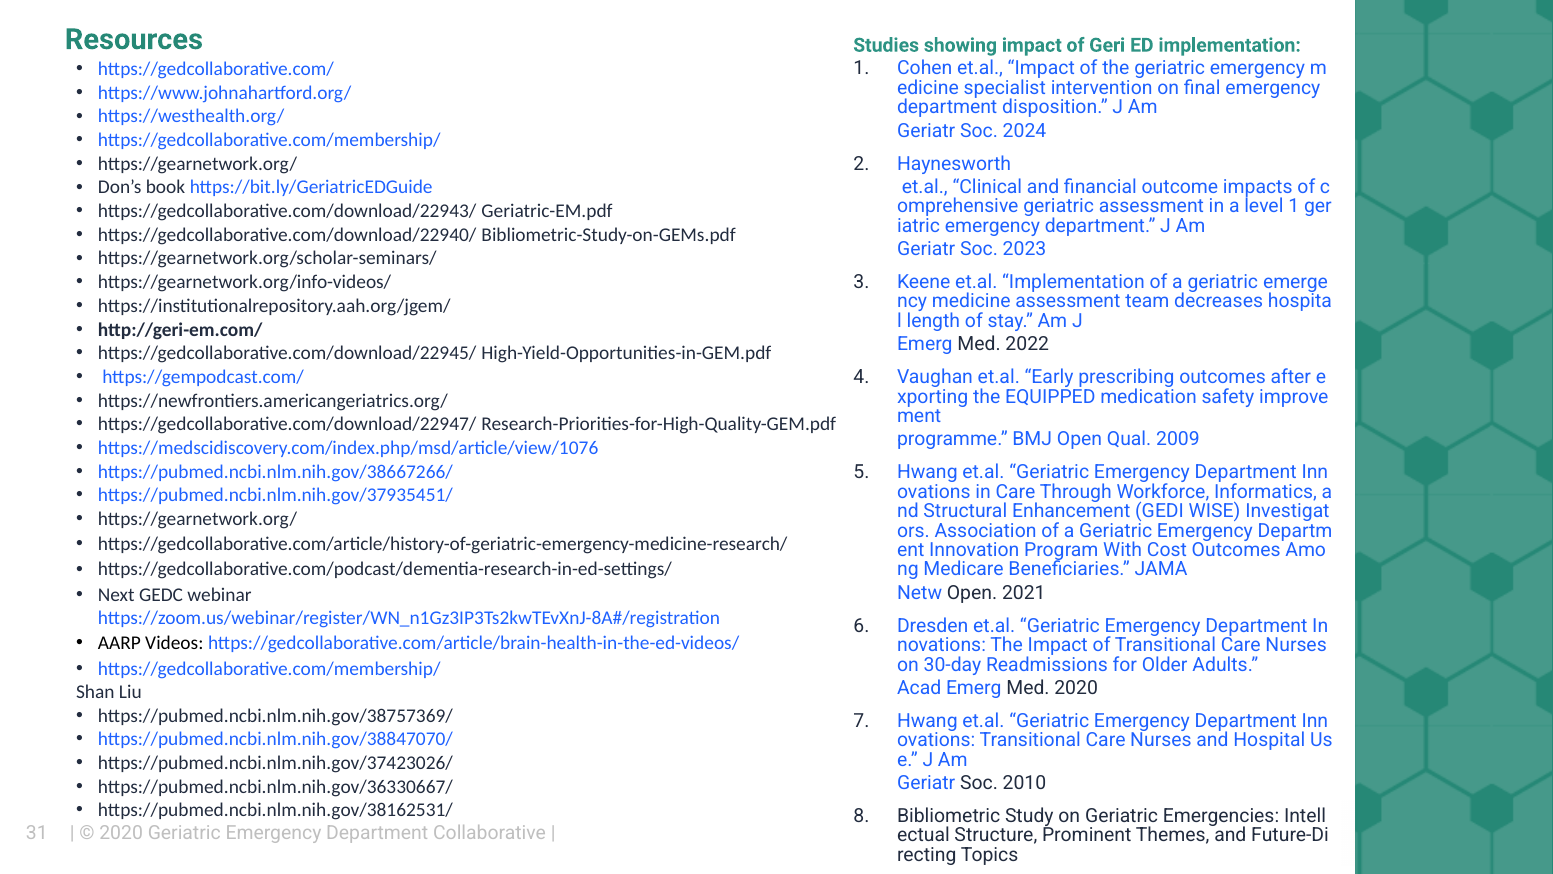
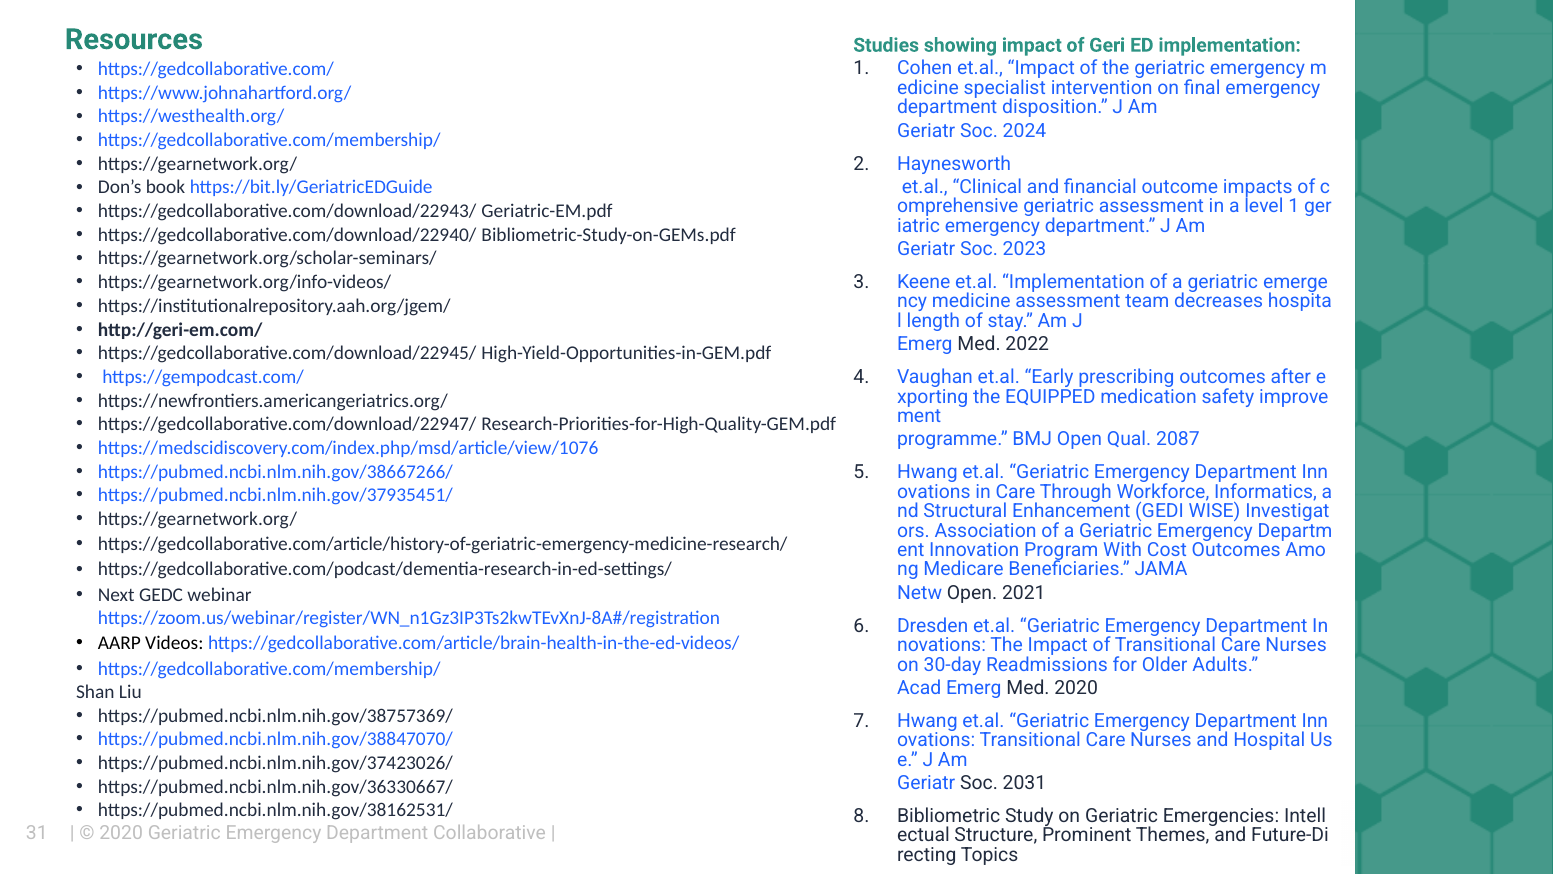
2009: 2009 -> 2087 (1178, 439)
2010: 2010 -> 2031 (1024, 783)
